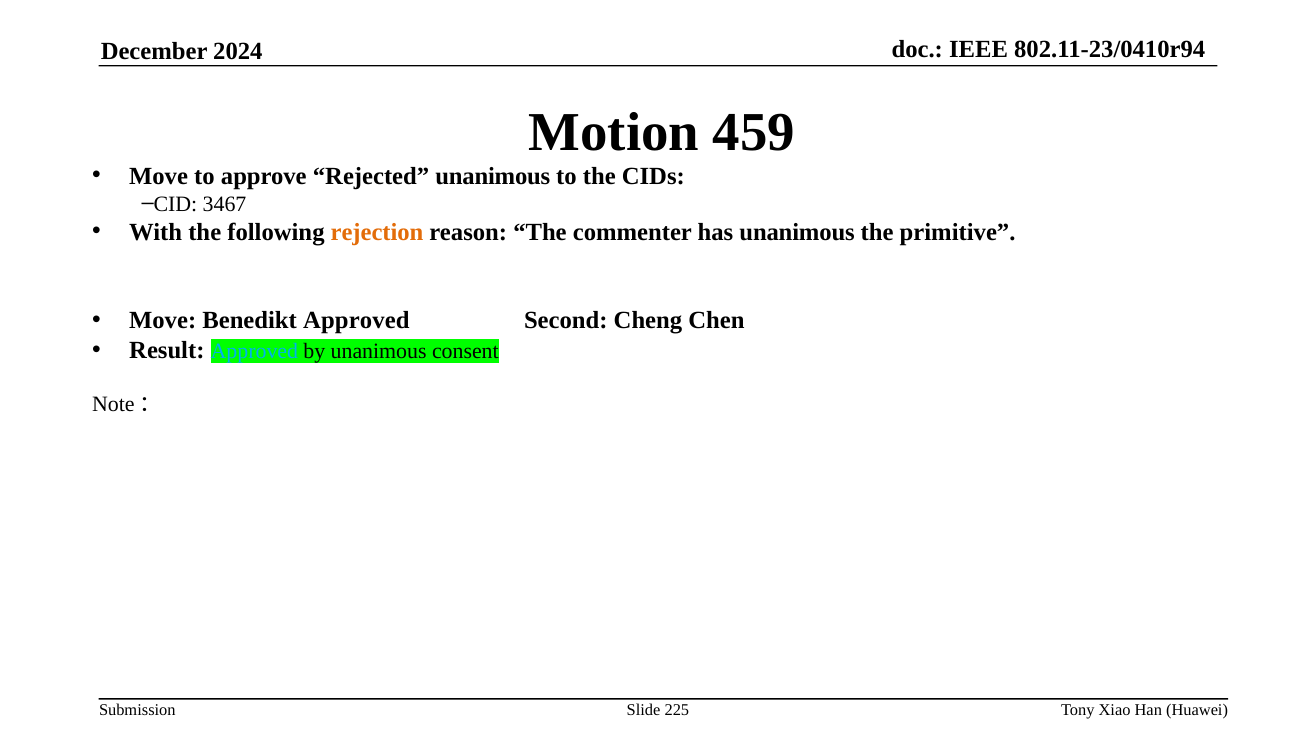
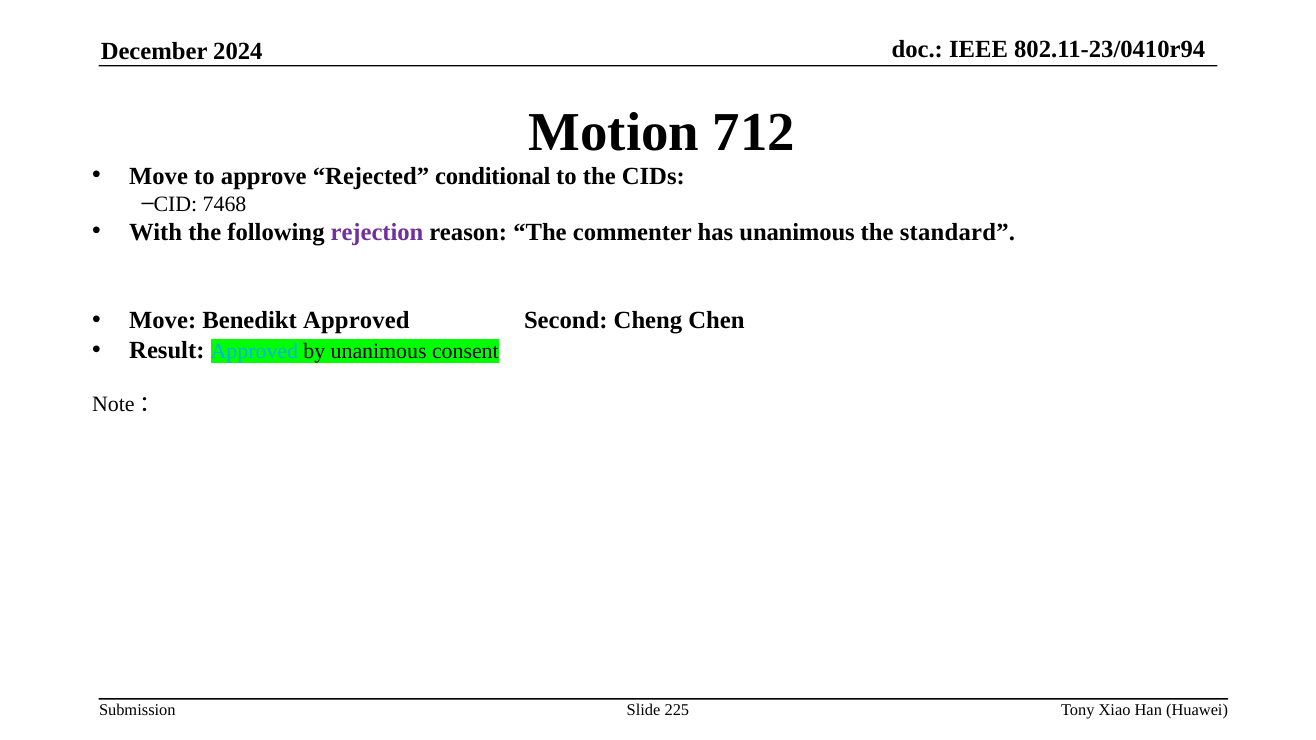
459: 459 -> 712 (754, 132)
Rejected unanimous: unanimous -> conditional (493, 176)
3467: 3467 -> 7468 (225, 204)
rejection colour: orange -> purple (377, 232)
primitive: primitive -> standard (957, 232)
